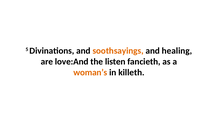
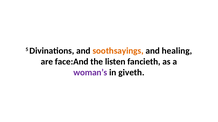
love:And: love:And -> face:And (72, 62)
woman’s colour: orange -> purple (90, 73)
killeth: killeth -> giveth (131, 73)
